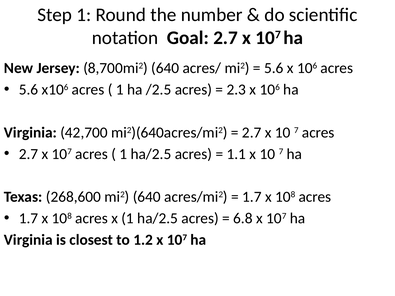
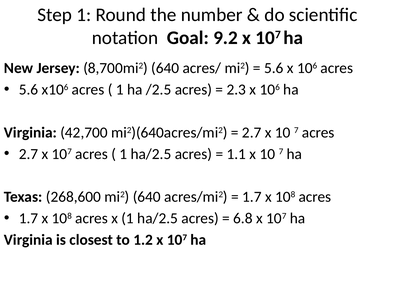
Goal 2.7: 2.7 -> 9.2 (226, 38)
